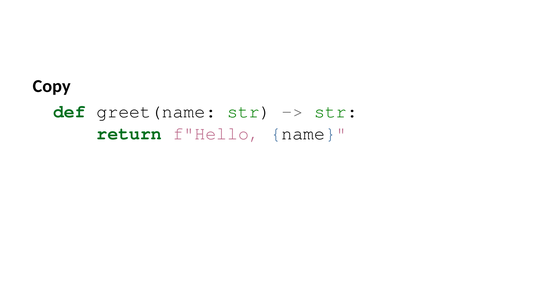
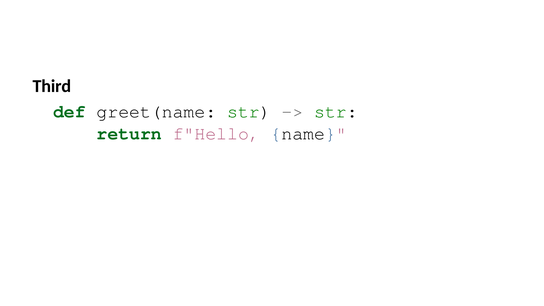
Copy: Copy -> Third (52, 86)
